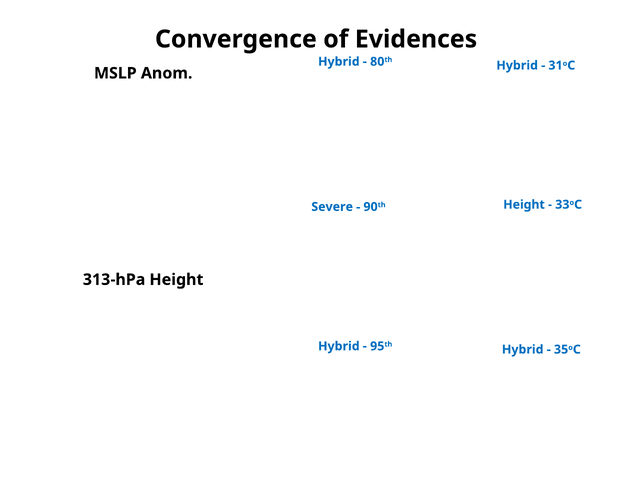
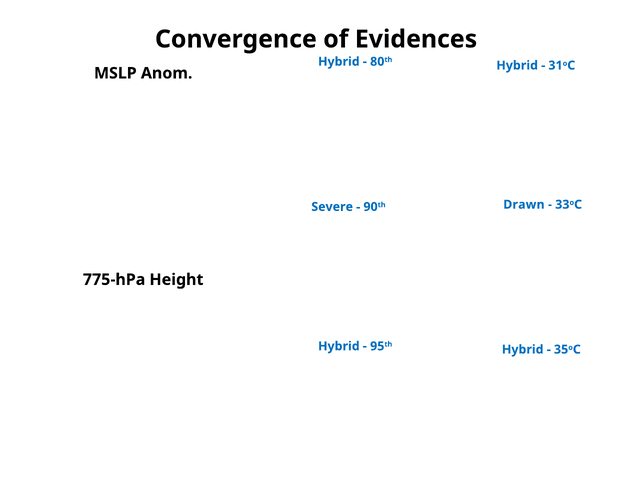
Height: Height -> Drawn (524, 205)
313-hPa: 313-hPa -> 775-hPa (114, 280)
